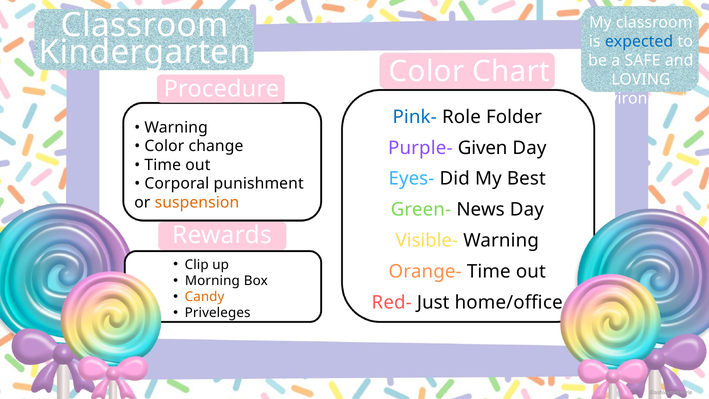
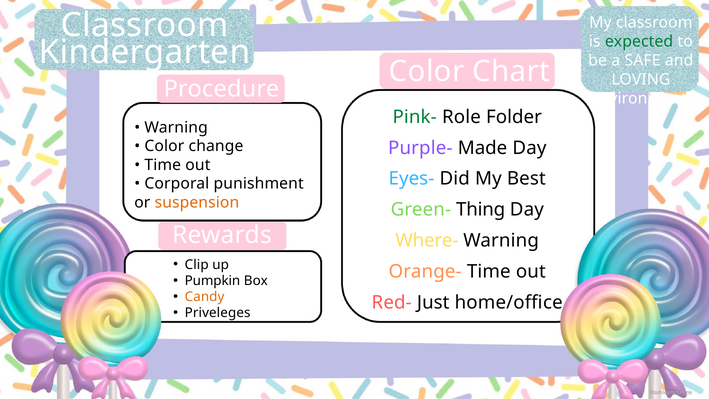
expected colour: blue -> green (639, 41)
Pink- colour: blue -> green (415, 117)
Given: Given -> Made (483, 148)
News: News -> Thing (481, 210)
Visible-: Visible- -> Where- (427, 240)
Morning: Morning -> Pumpkin (212, 281)
